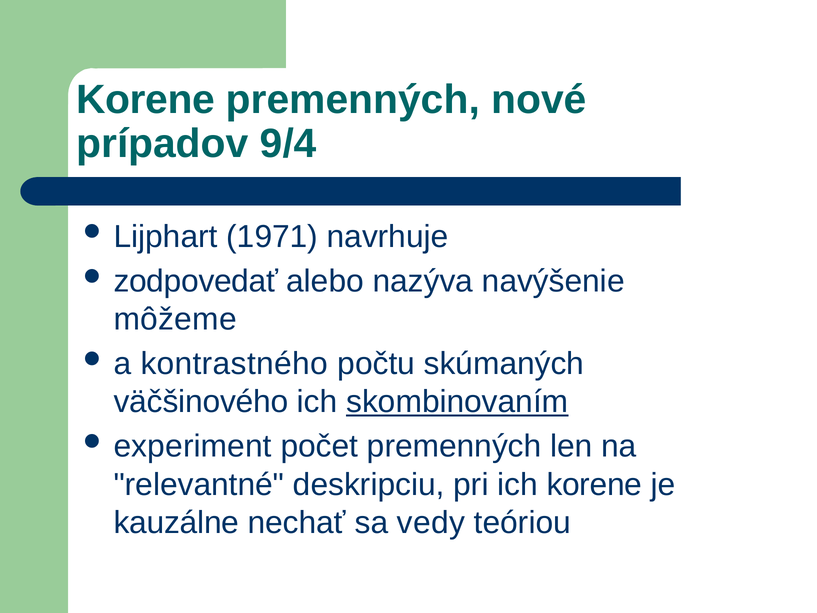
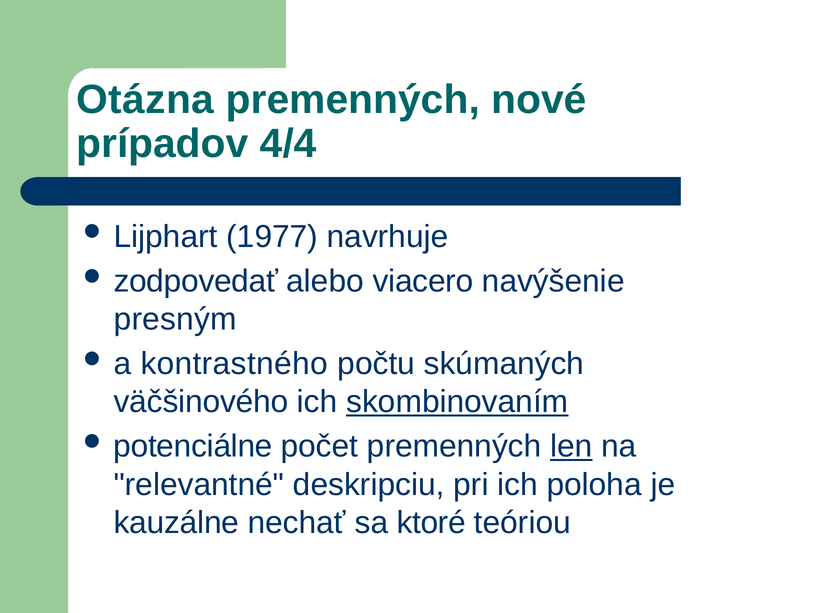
Korene: Korene -> Otázna (145, 100)
9/4: 9/4 -> 4/4 (288, 144)
1971: 1971 -> 1977 (272, 236)
nazýva: nazýva -> viacero (423, 281)
môžeme: môžeme -> presným (175, 319)
experiment: experiment -> potenciálne (193, 446)
len underline: none -> present (571, 446)
ich korene: korene -> poloha (594, 484)
vedy: vedy -> ktoré (431, 523)
